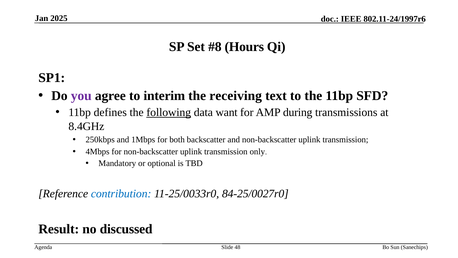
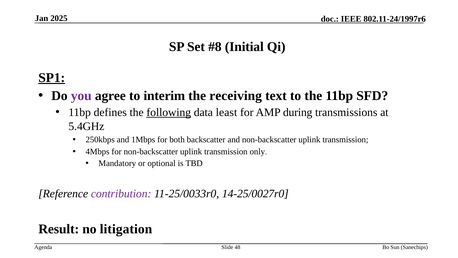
Hours: Hours -> Initial (244, 47)
SP1 underline: none -> present (52, 78)
want: want -> least (226, 112)
8.4GHz: 8.4GHz -> 5.4GHz (86, 126)
contribution colour: blue -> purple (121, 193)
84-25/0027r0: 84-25/0027r0 -> 14-25/0027r0 (255, 193)
discussed: discussed -> litigation (126, 229)
